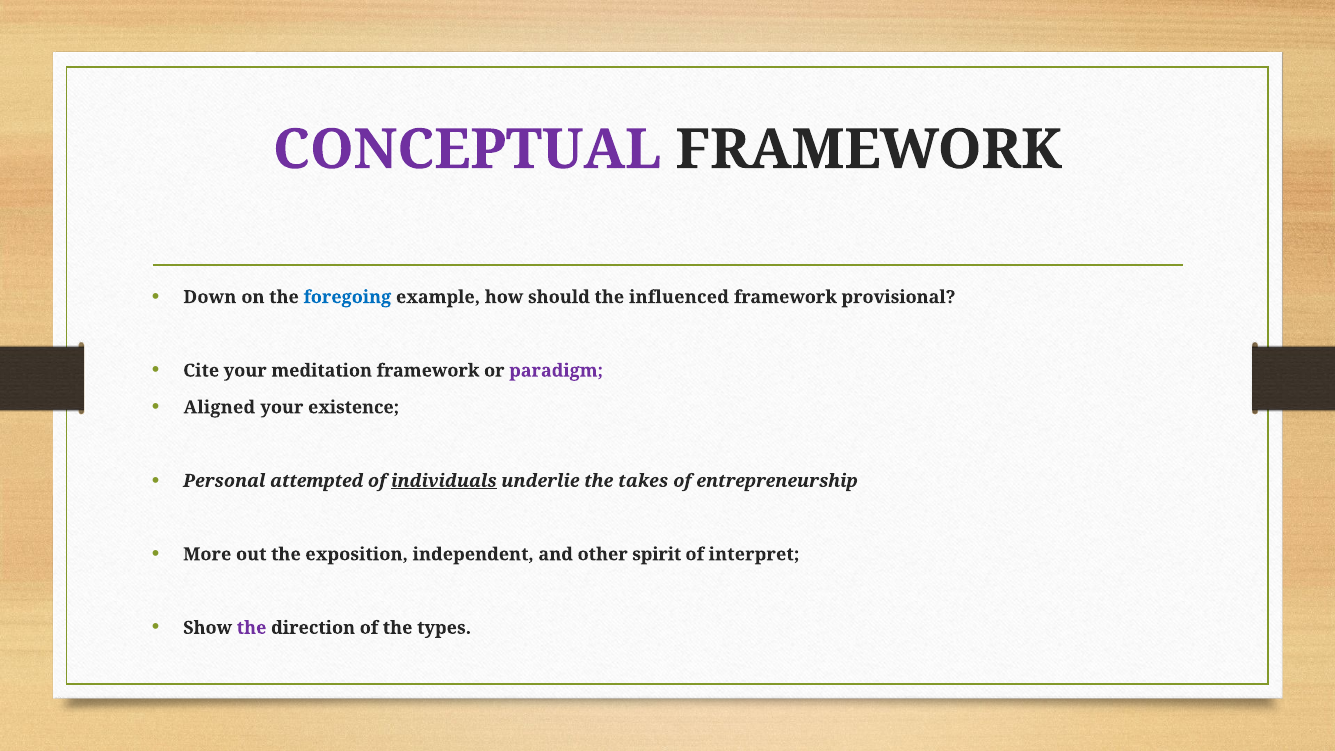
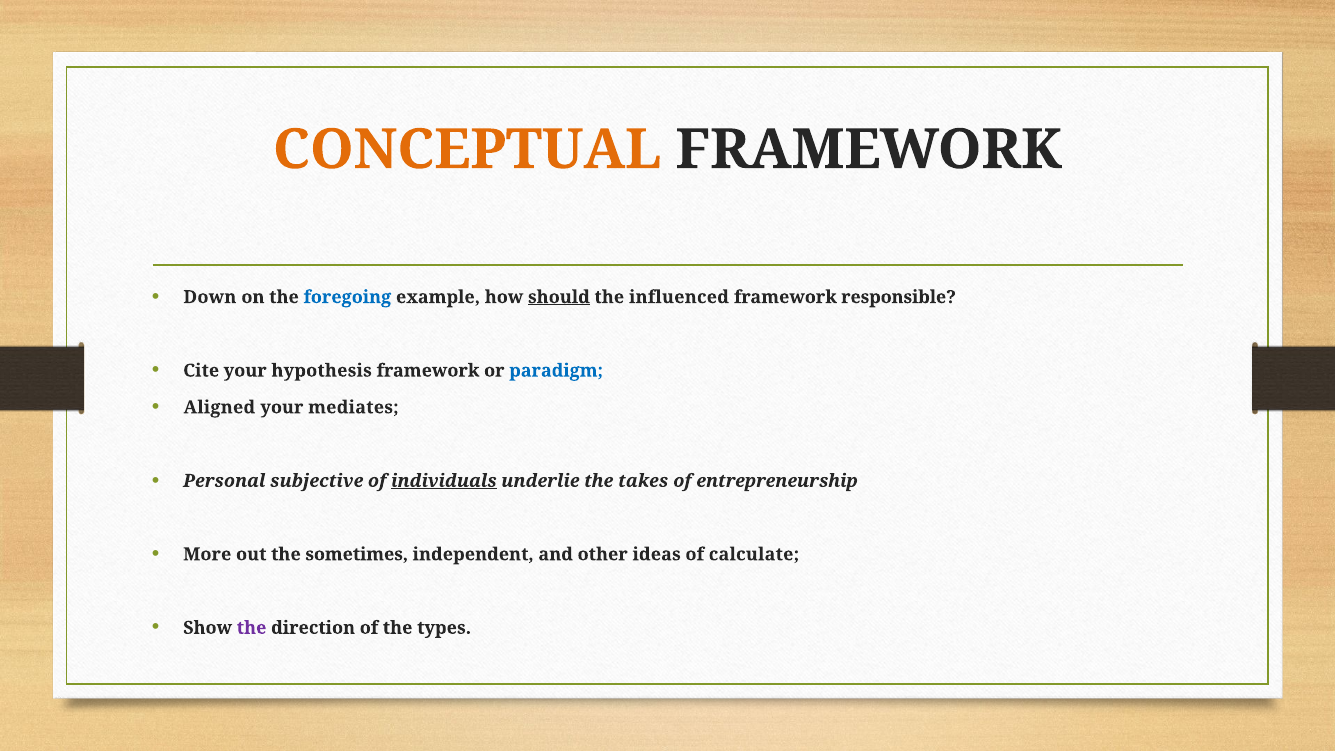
CONCEPTUAL colour: purple -> orange (467, 150)
should underline: none -> present (559, 297)
provisional: provisional -> responsible (899, 297)
meditation: meditation -> hypothesis (322, 371)
paradigm colour: purple -> blue (556, 371)
existence: existence -> mediates (353, 407)
attempted: attempted -> subjective (317, 481)
exposition: exposition -> sometimes (357, 554)
spirit: spirit -> ideas (657, 554)
interpret: interpret -> calculate (754, 554)
